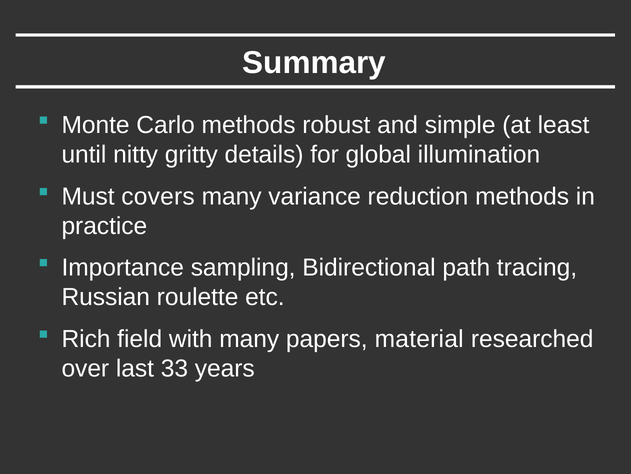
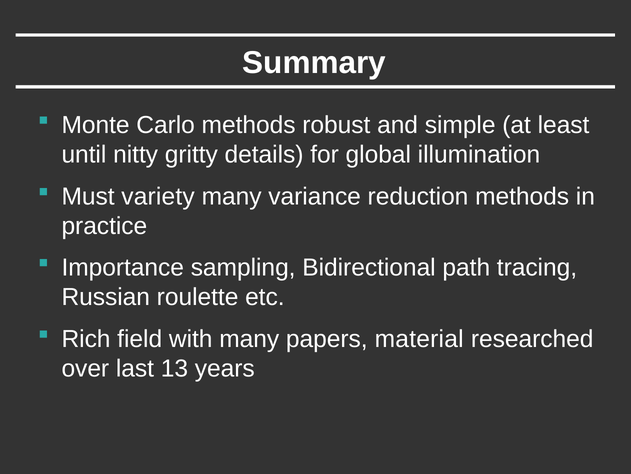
covers: covers -> variety (158, 196)
33: 33 -> 13 (174, 368)
